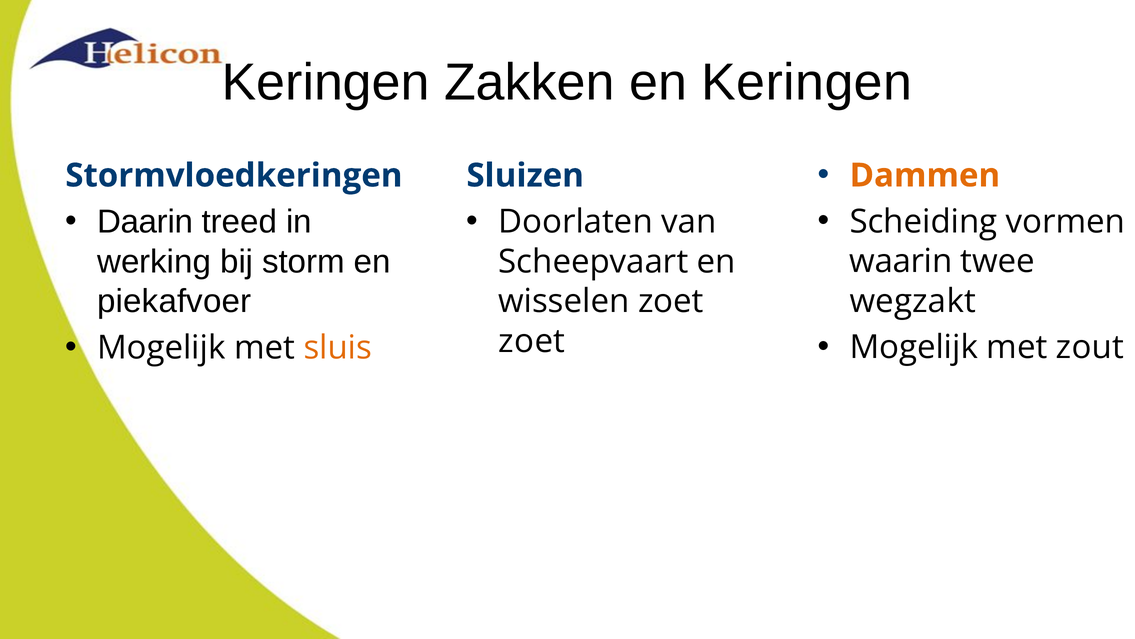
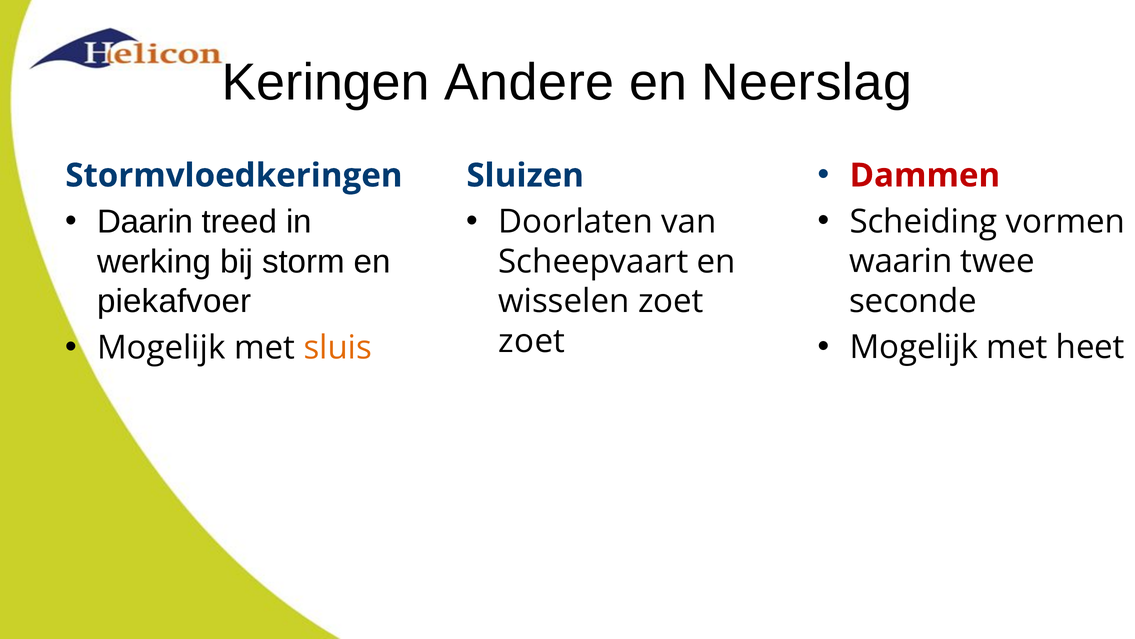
Zakken: Zakken -> Andere (529, 82)
en Keringen: Keringen -> Neerslag (807, 82)
Dammen colour: orange -> red (925, 175)
wegzakt: wegzakt -> seconde (913, 301)
zout: zout -> heet (1090, 347)
